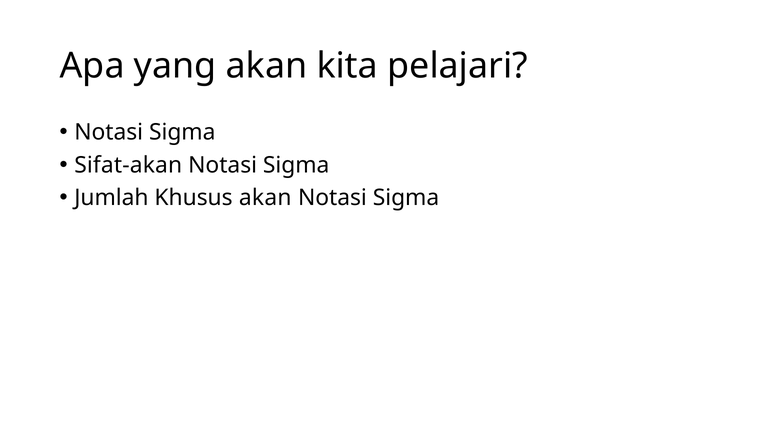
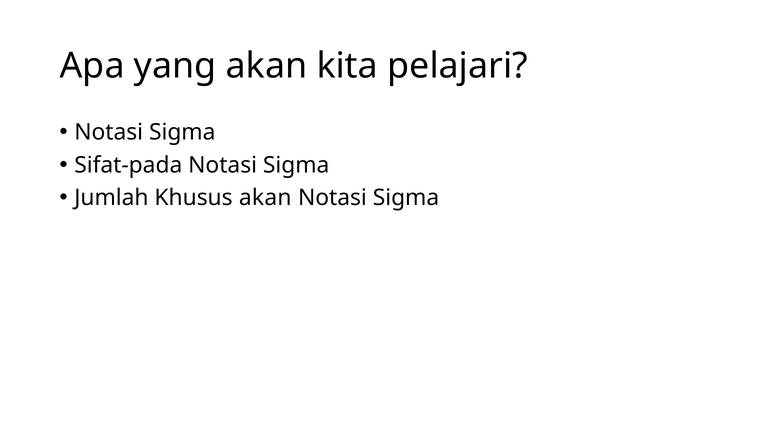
Sifat-akan: Sifat-akan -> Sifat-pada (128, 165)
